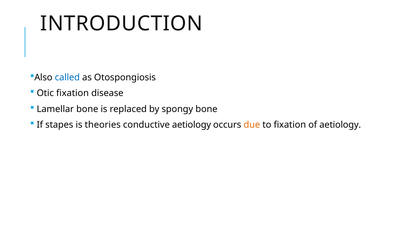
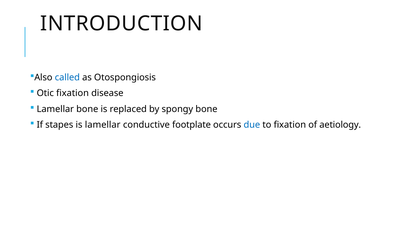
is theories: theories -> lamellar (103, 125)
conductive aetiology: aetiology -> footplate (192, 125)
due colour: orange -> blue (252, 125)
